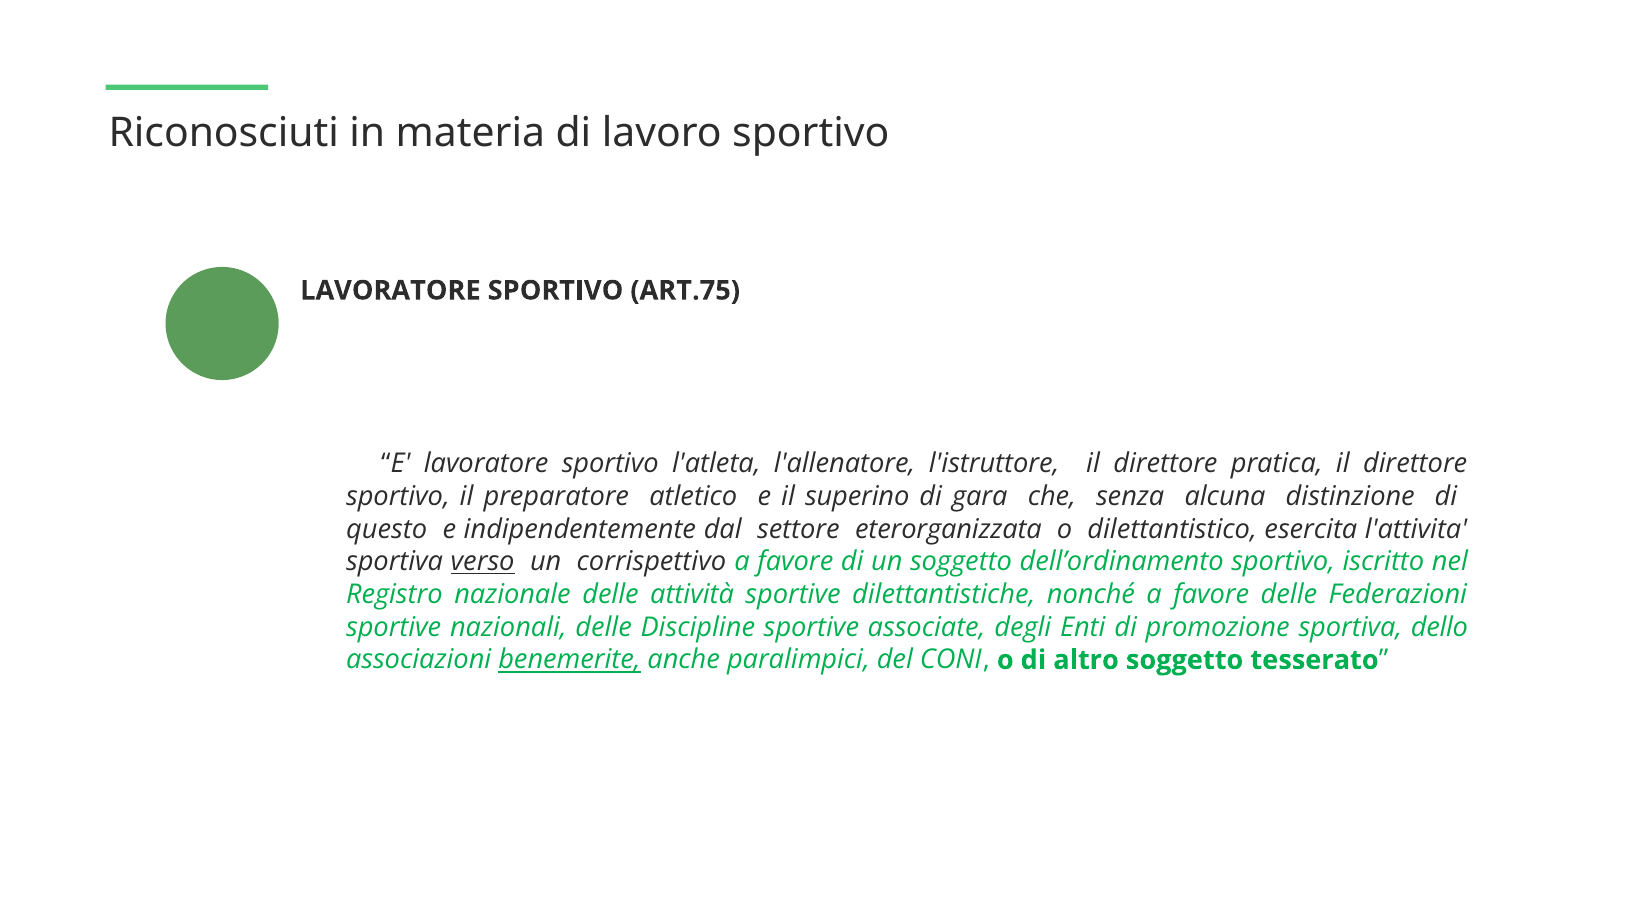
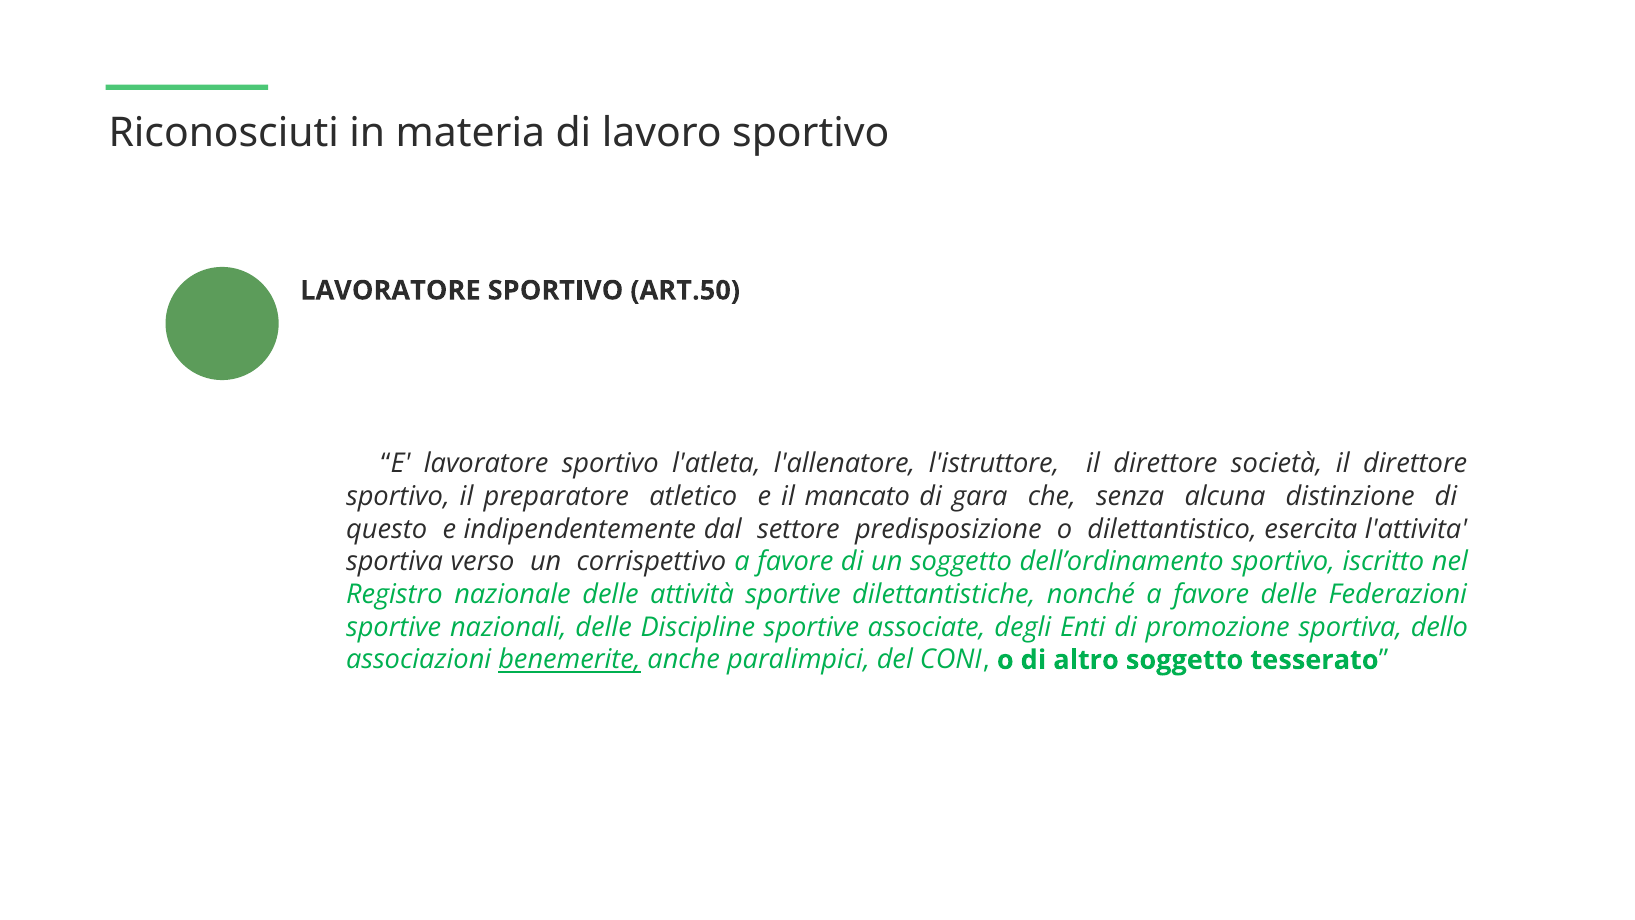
ART.75: ART.75 -> ART.50 (685, 290)
pratica: pratica -> società (1277, 464)
superino: superino -> mancato (857, 496)
eterorganizzata: eterorganizzata -> predisposizione (948, 529)
verso underline: present -> none (483, 562)
